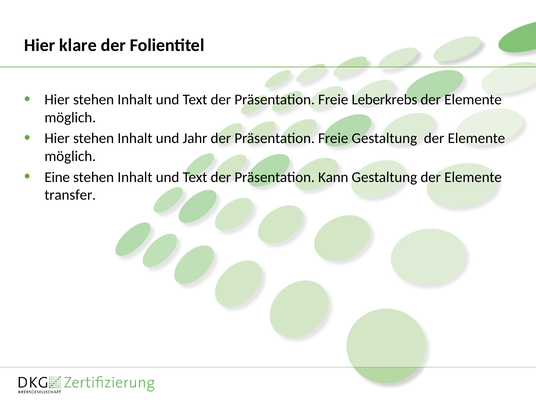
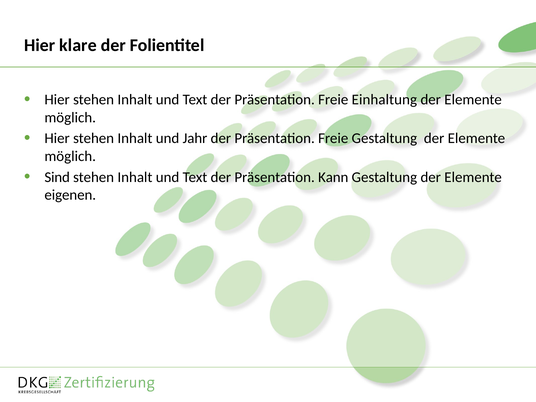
Leberkrebs: Leberkrebs -> Einhaltung (384, 100)
Eine: Eine -> Sind (57, 177)
transfer: transfer -> eigenen (70, 195)
